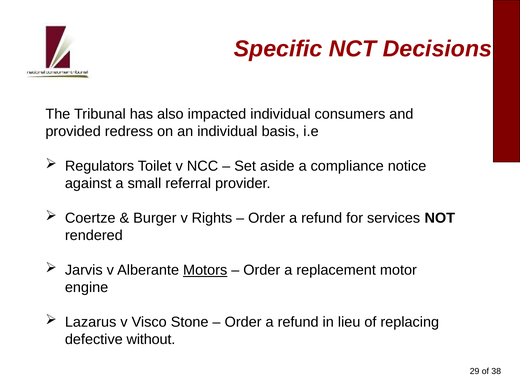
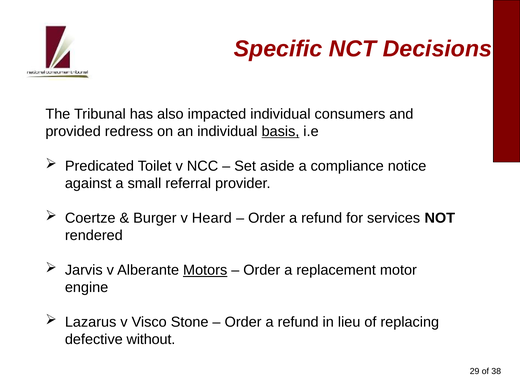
basis underline: none -> present (280, 131)
Regulators: Regulators -> Predicated (99, 166)
Rights: Rights -> Heard (212, 218)
